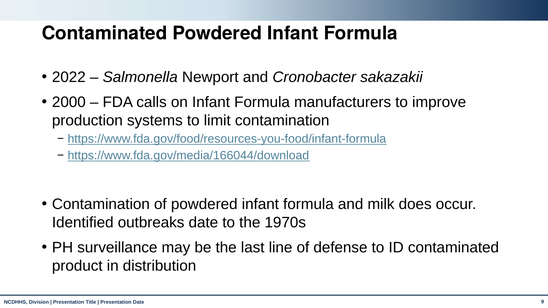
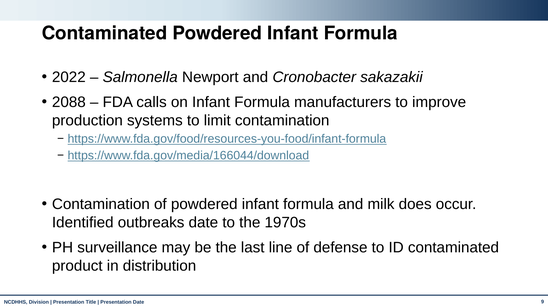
2000: 2000 -> 2088 (69, 102)
